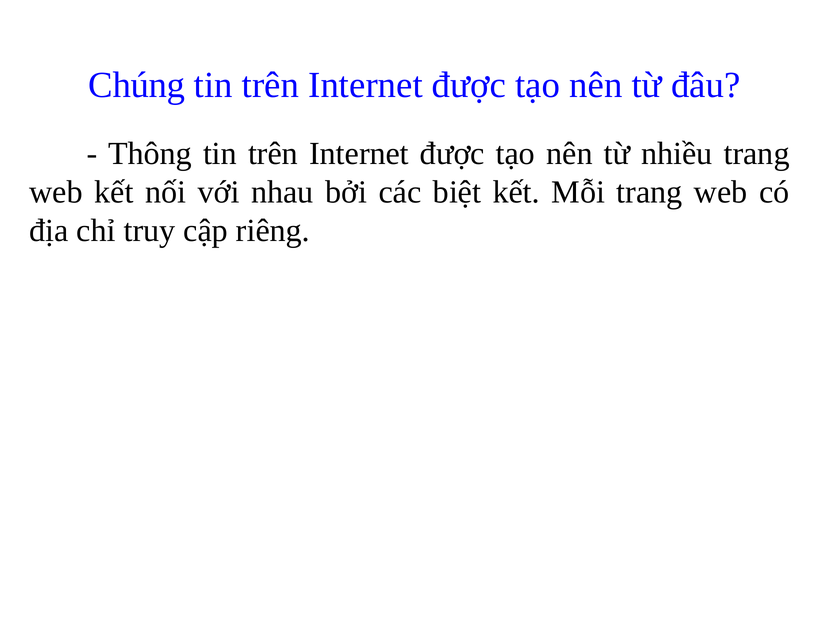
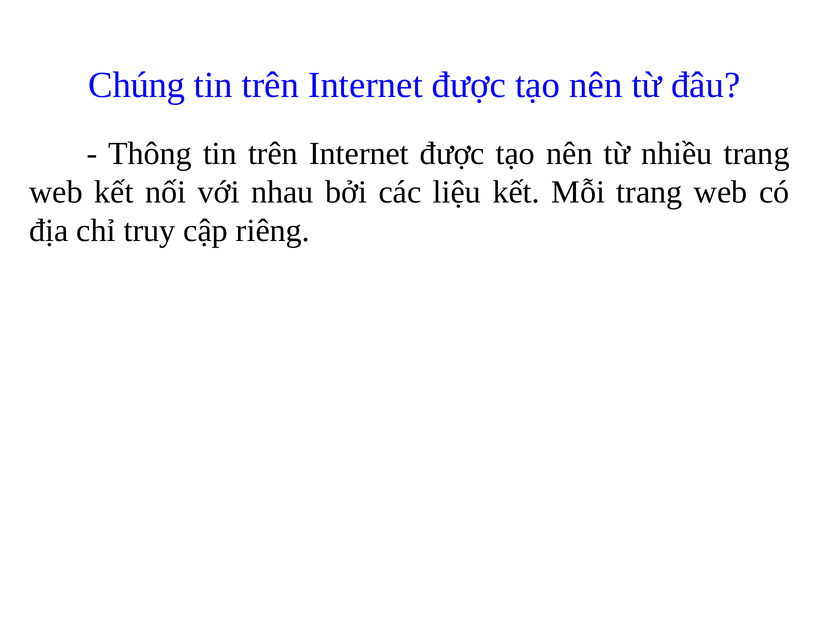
biệt: biệt -> liệu (457, 192)
